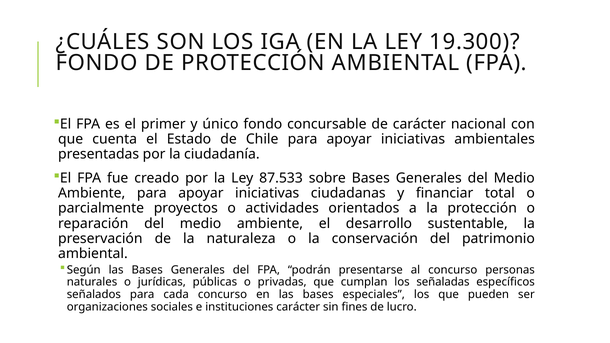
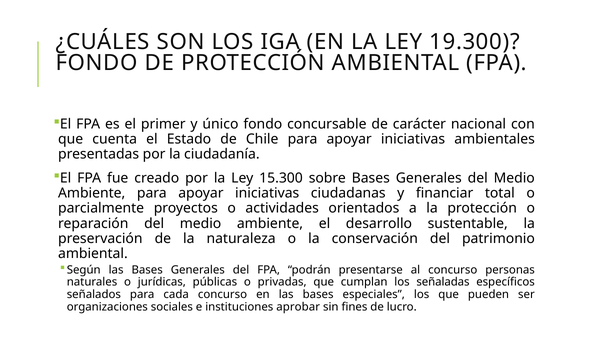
87.533: 87.533 -> 15.300 (281, 178)
instituciones carácter: carácter -> aprobar (298, 307)
